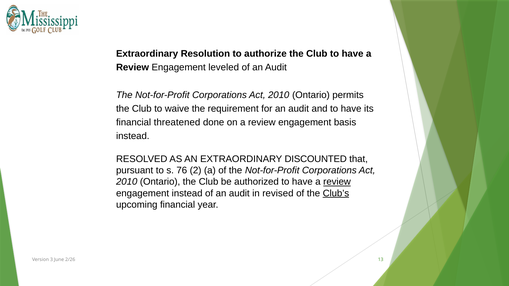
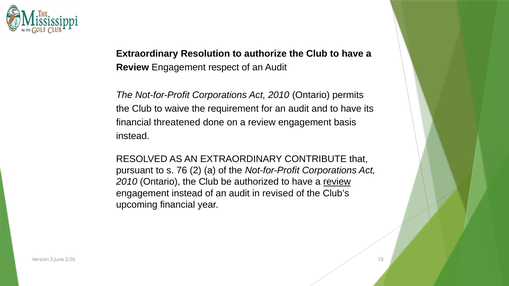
leveled: leveled -> respect (224, 68)
DISCOUNTED: DISCOUNTED -> CONTRIBUTE (316, 159)
Club’s underline: present -> none (336, 193)
